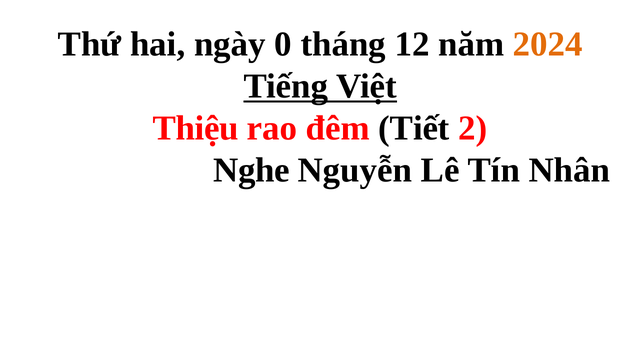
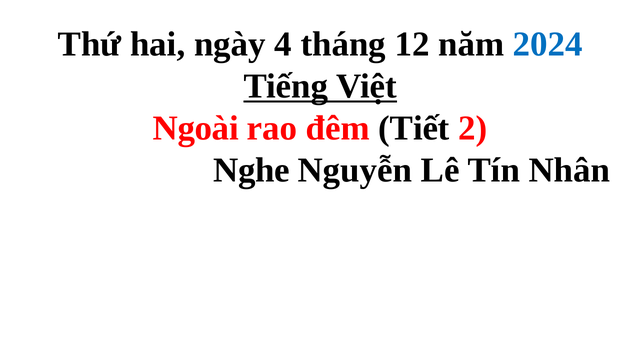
0: 0 -> 4 (283, 44)
2024 colour: orange -> blue (548, 44)
Thiệu: Thiệu -> Ngoài (196, 128)
